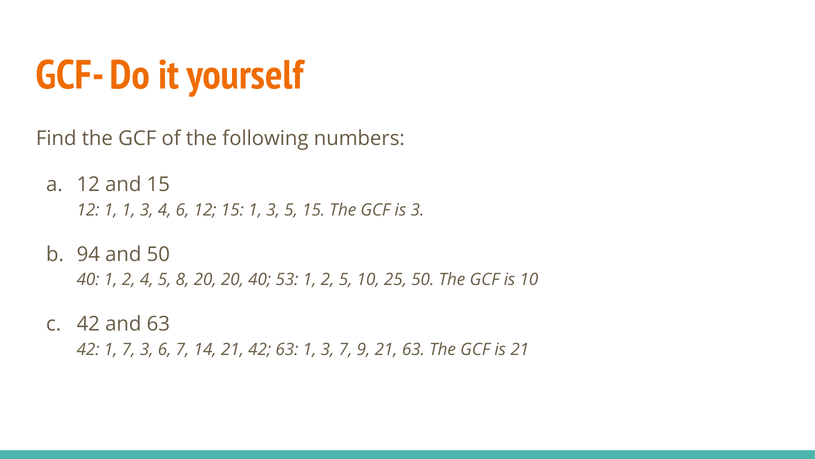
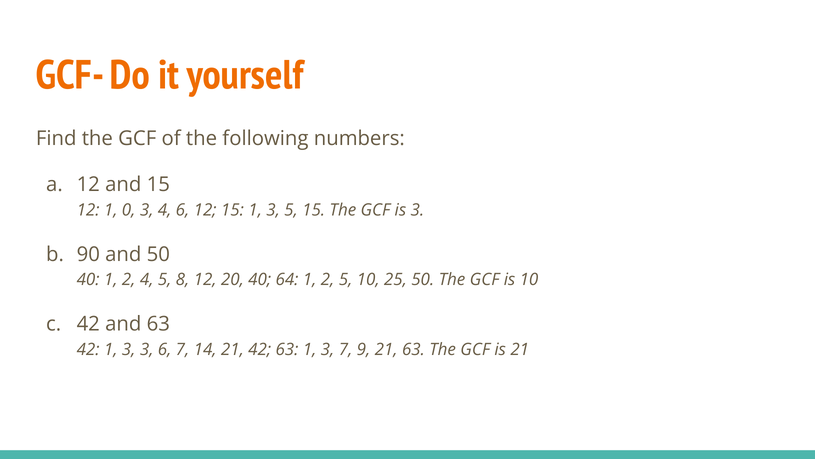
1 1: 1 -> 0 (129, 210)
94: 94 -> 90 (88, 254)
8 20: 20 -> 12 (205, 279)
53: 53 -> 64 (287, 279)
42 1 7: 7 -> 3 (129, 349)
